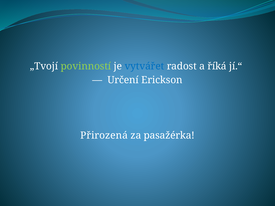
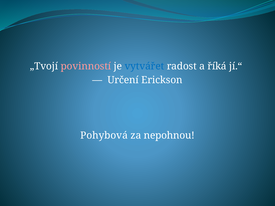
povinností colour: light green -> pink (86, 66)
Přirozená: Přirozená -> Pohybová (104, 136)
pasažérka: pasažérka -> nepohnou (169, 136)
